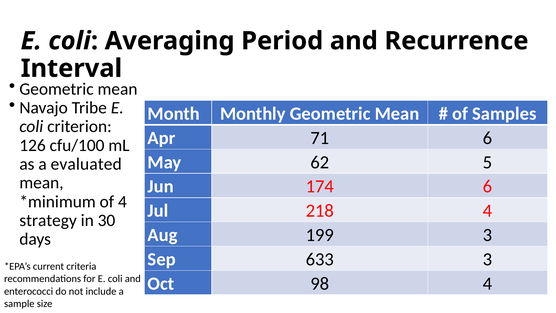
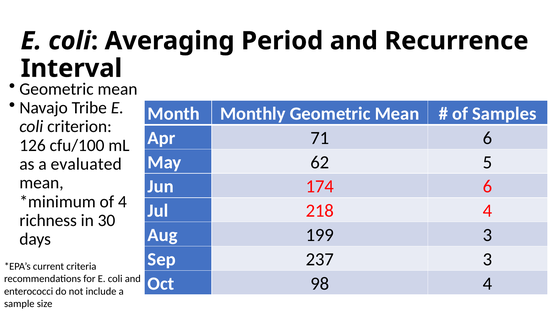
strategy: strategy -> richness (48, 220)
633: 633 -> 237 (320, 259)
